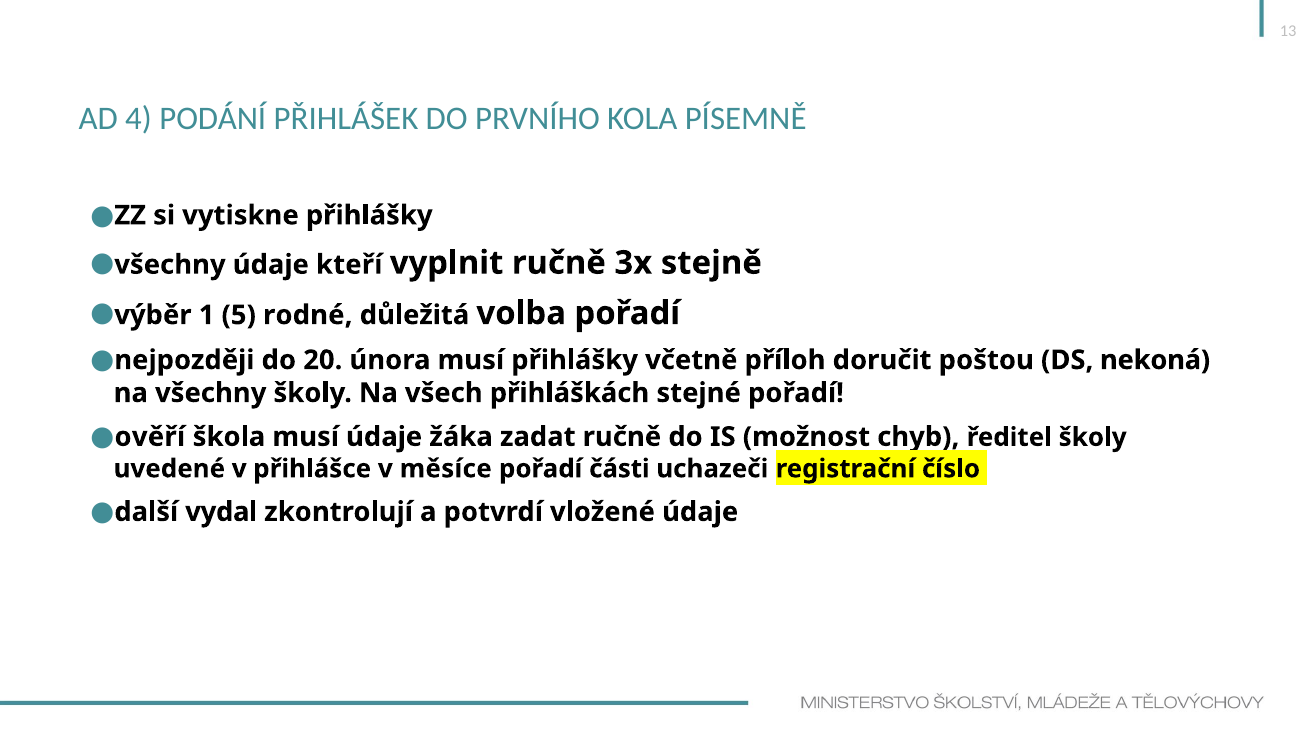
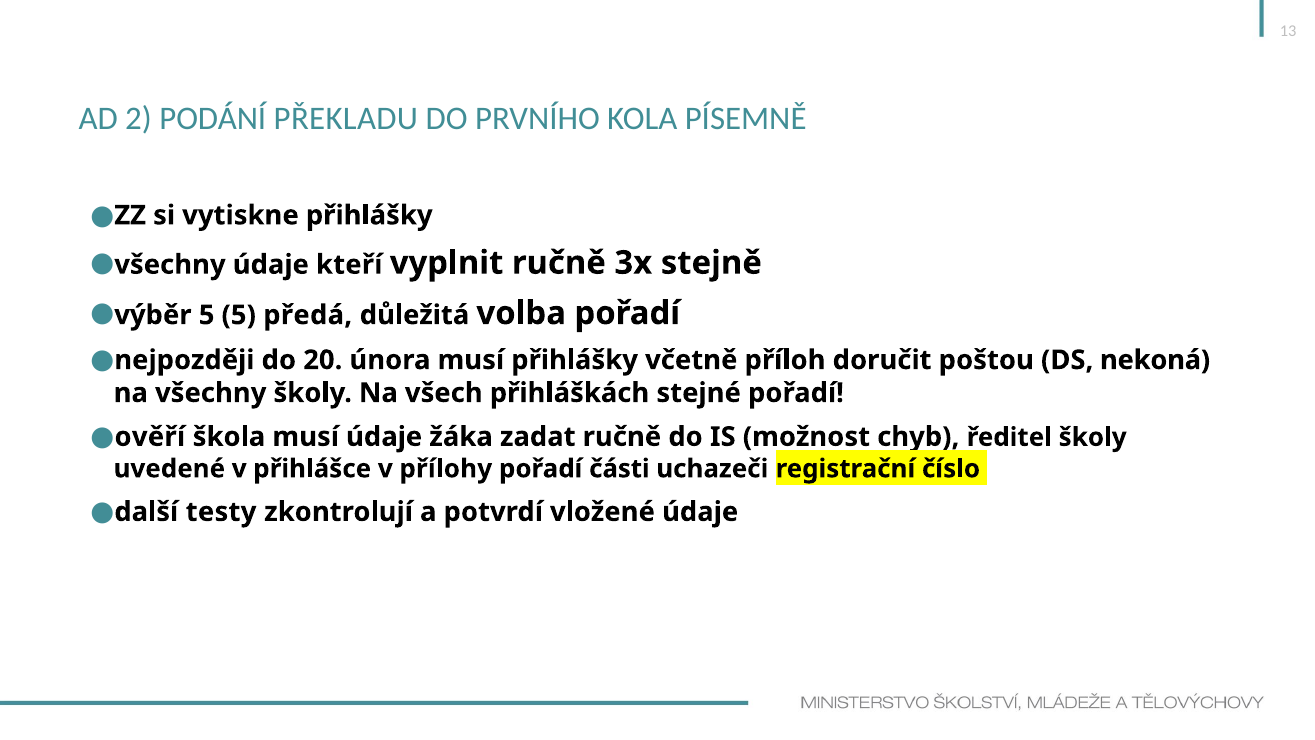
4: 4 -> 2 (139, 119)
PŘIHLÁŠEK: PŘIHLÁŠEK -> PŘEKLADU (346, 119)
výběr 1: 1 -> 5 (207, 315)
rodné: rodné -> předá (308, 315)
měsíce: měsíce -> přílohy (446, 469)
vydal: vydal -> testy (221, 512)
